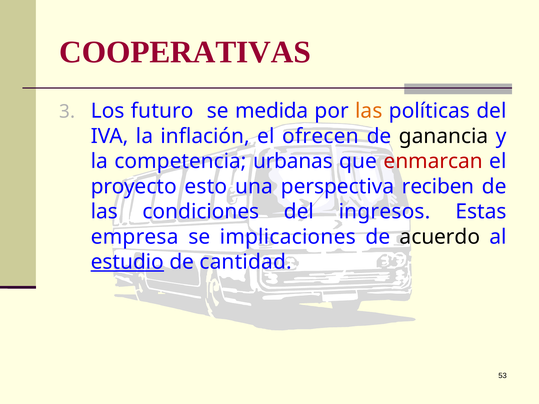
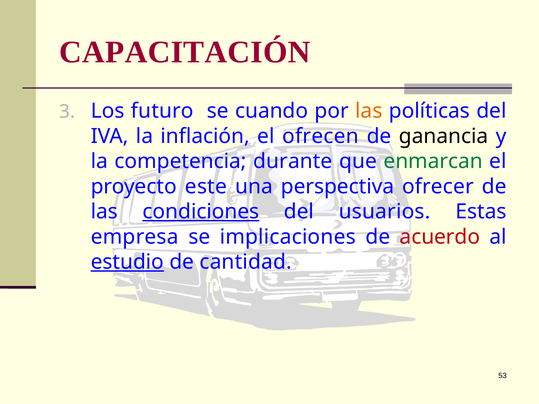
COOPERATIVAS: COOPERATIVAS -> CAPACITACIÓN (185, 52)
medida: medida -> cuando (272, 111)
urbanas: urbanas -> durante (293, 161)
enmarcan colour: red -> green (433, 161)
esto: esto -> este (206, 187)
reciben: reciben -> ofrecer (438, 187)
condiciones underline: none -> present (201, 212)
ingresos: ingresos -> usuarios (385, 212)
acuerdo colour: black -> red (440, 237)
